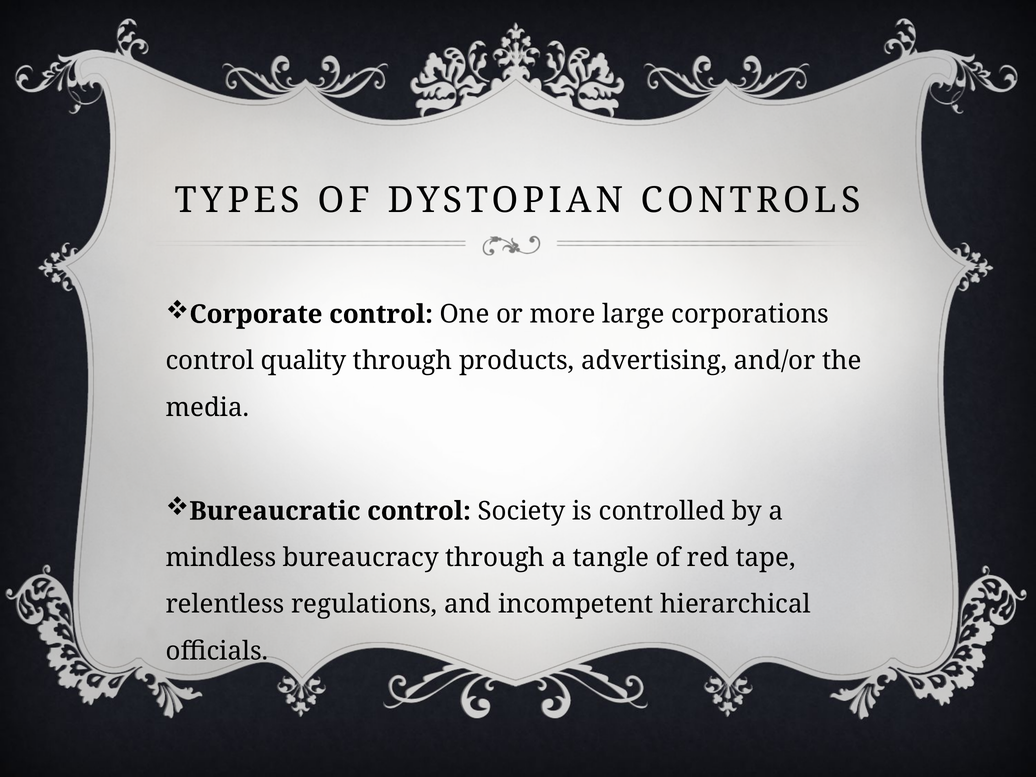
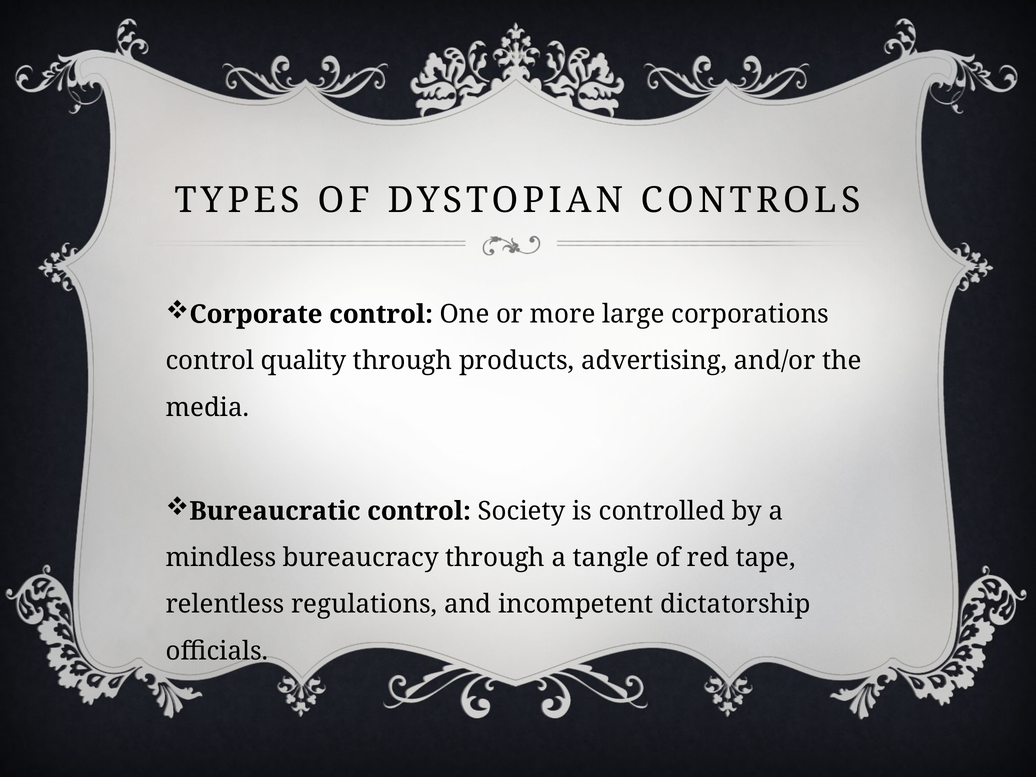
hierarchical: hierarchical -> dictatorship (736, 604)
